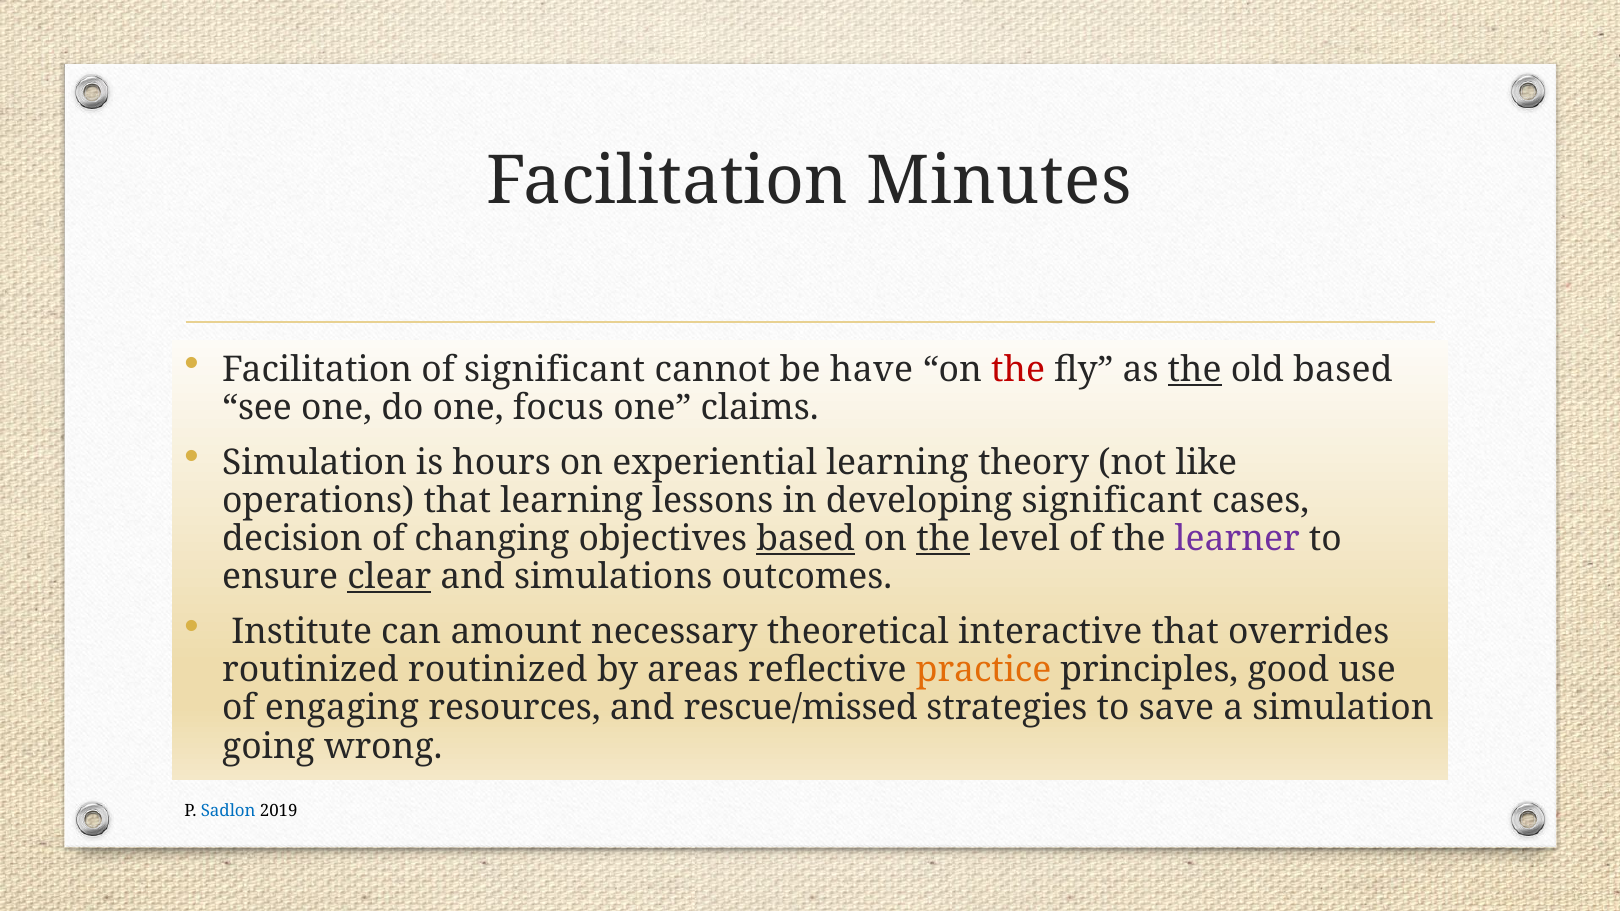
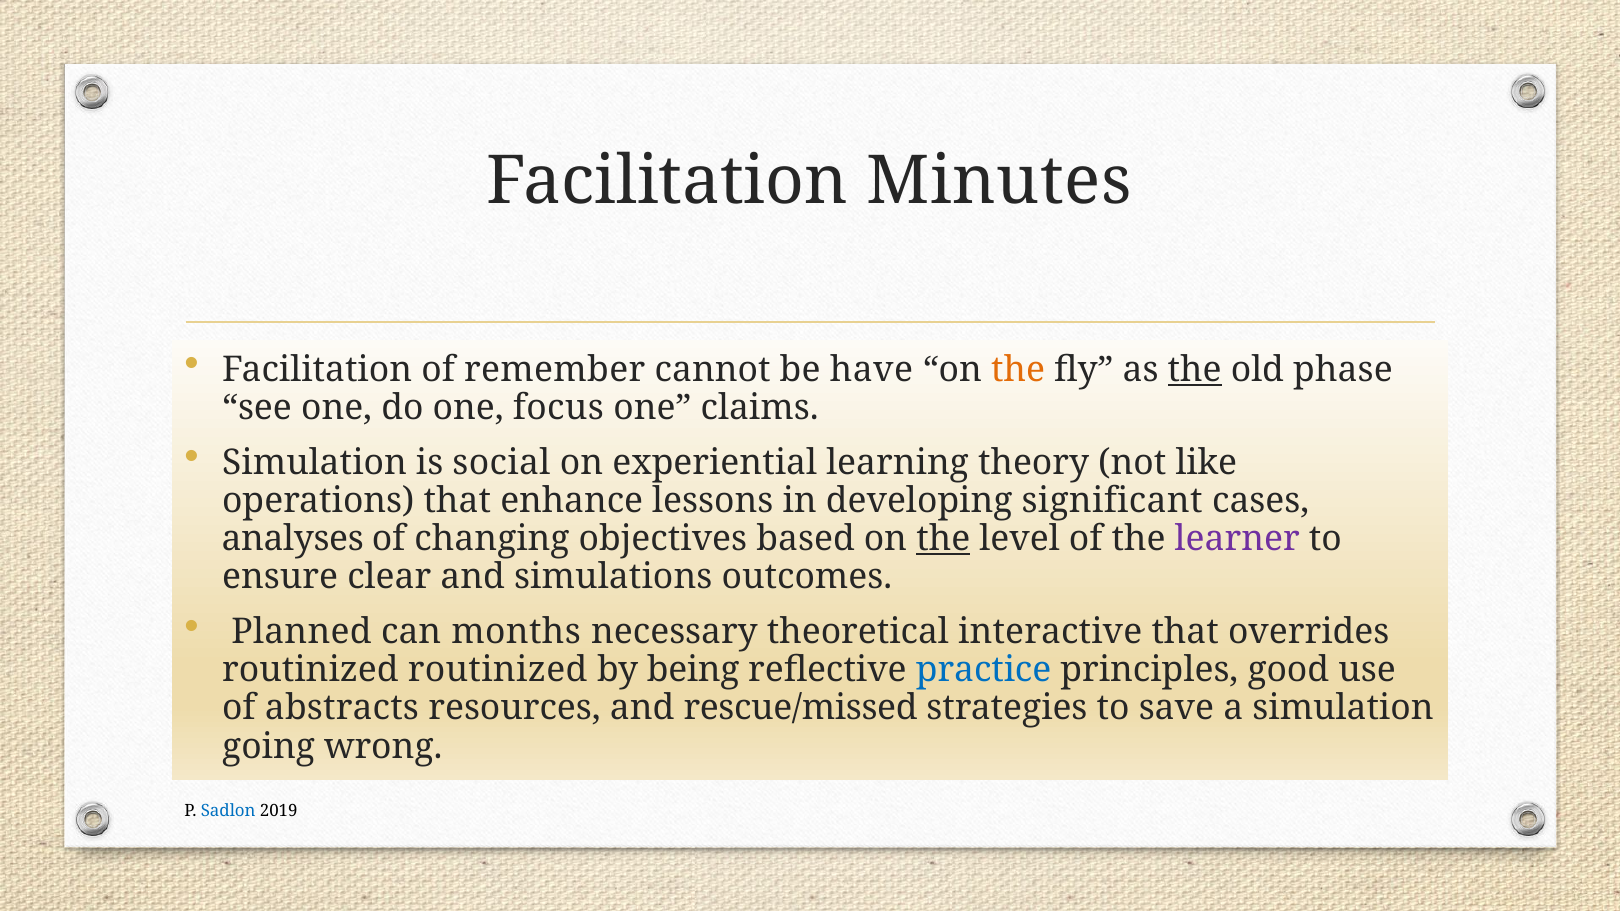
of significant: significant -> remember (555, 370)
the colour: red -> orange (1018, 370)
old based: based -> phase (1343, 370)
hours: hours -> social (501, 462)
that learning: learning -> enhance (572, 501)
decision: decision -> analyses (293, 539)
based underline: present -> none (806, 539)
clear underline: present -> none (389, 577)
Institute: Institute -> Planned (302, 632)
amount: amount -> months (516, 632)
areas: areas -> being (693, 670)
practice colour: orange -> blue (984, 670)
engaging: engaging -> abstracts (342, 708)
